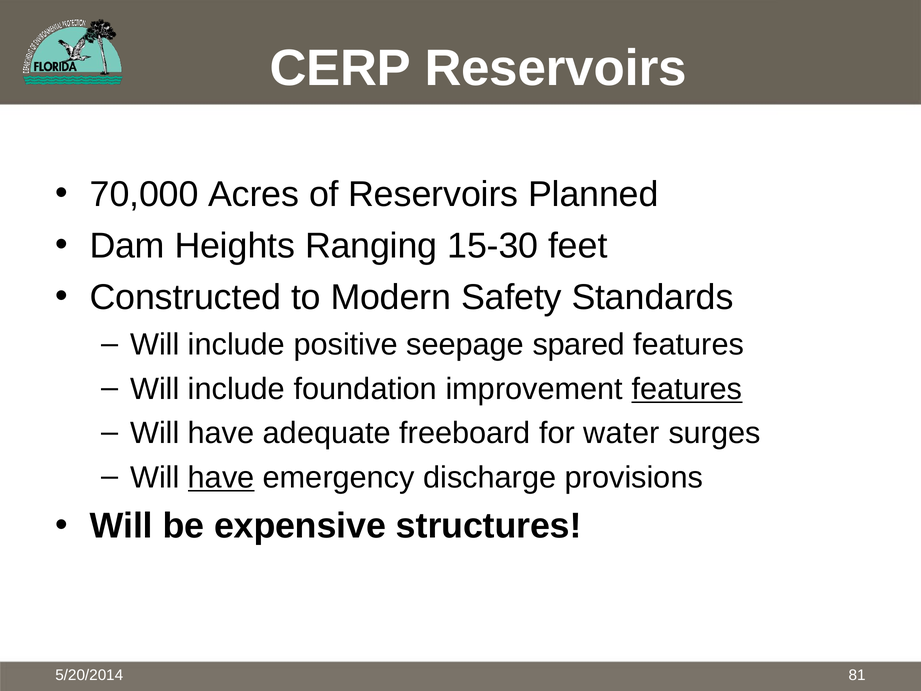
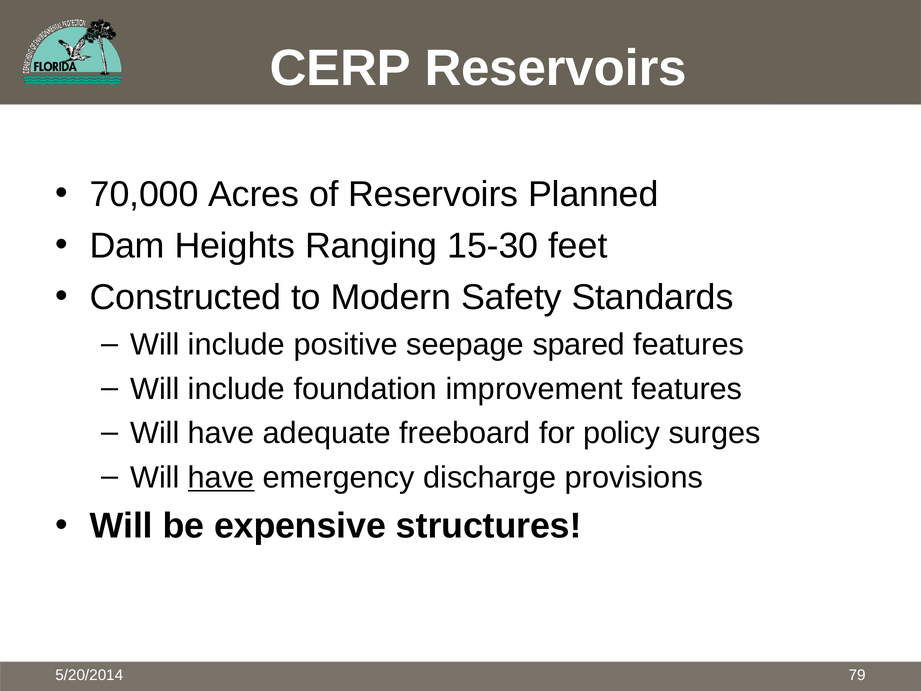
features underline: present -> none (687, 389)
water: water -> policy (622, 433)
81: 81 -> 79 (857, 675)
